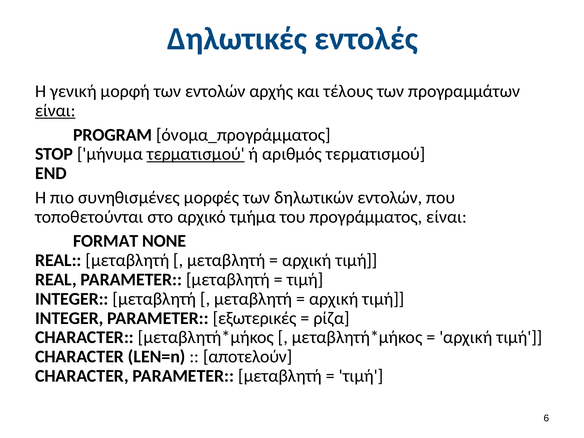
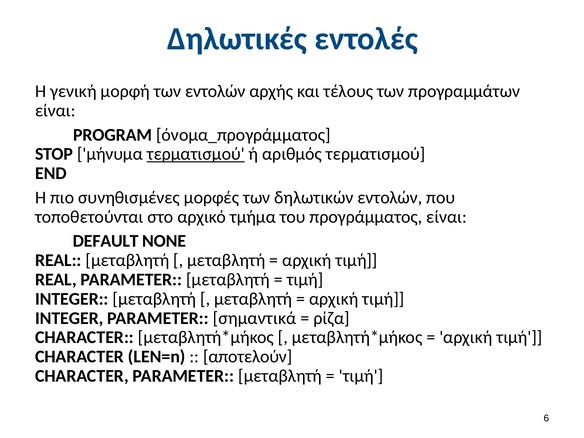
είναι underline: present -> none (55, 111)
FORMAT: FORMAT -> DEFAULT (106, 241)
εξωτερικές: εξωτερικές -> σημαντικά (255, 318)
